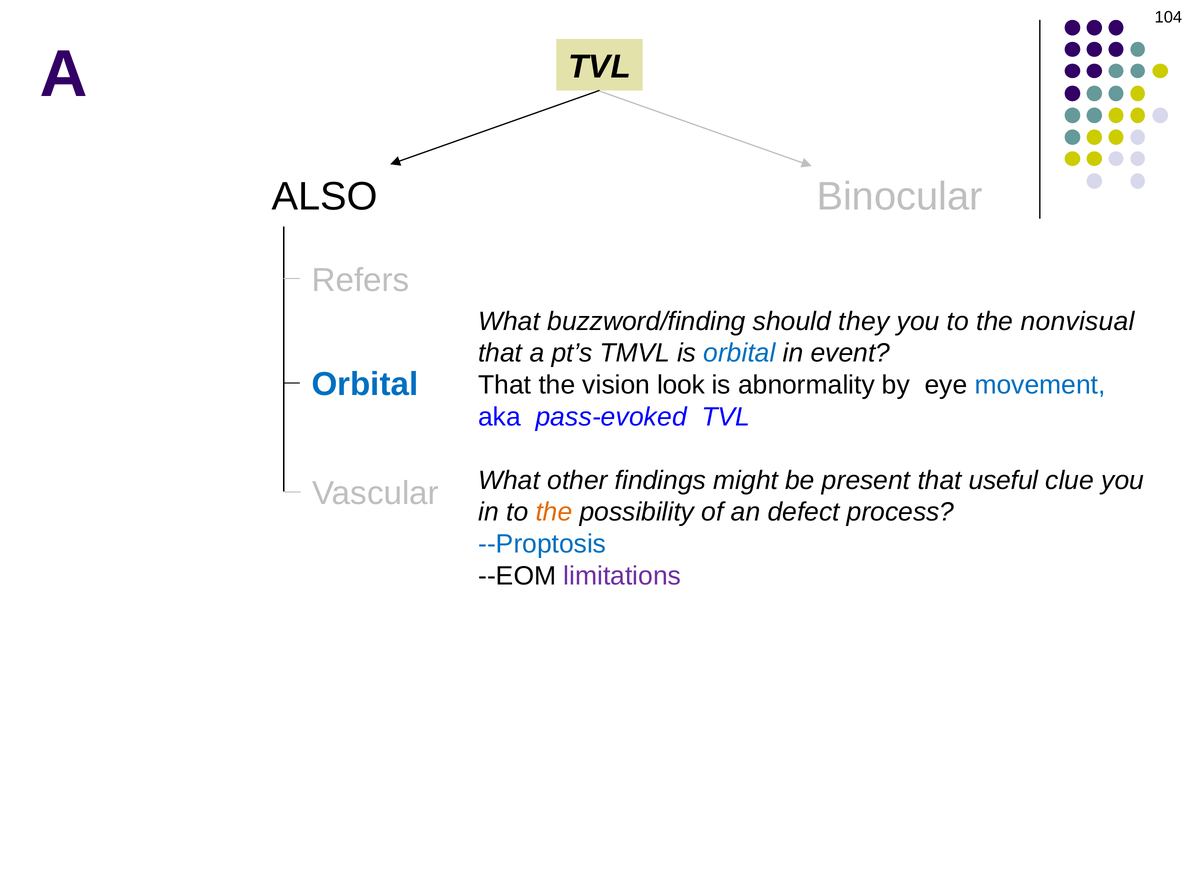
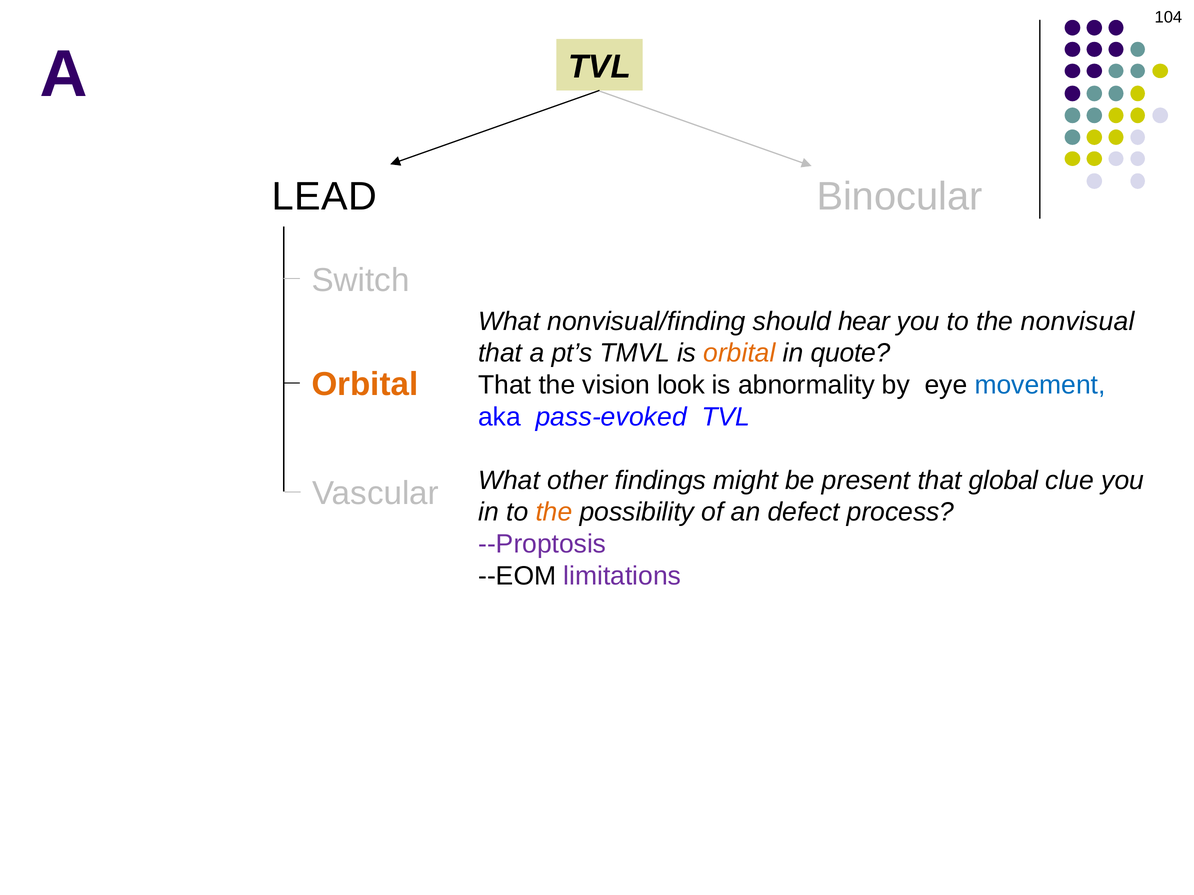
ALSO: ALSO -> LEAD (324, 197)
Refers: Refers -> Switch (361, 281)
buzzword/finding: buzzword/finding -> nonvisual/finding (646, 322)
they: they -> hear (864, 322)
orbital colour: blue -> orange (739, 353)
event: event -> quote (851, 353)
Orbital colour: blue -> orange (365, 385)
useful: useful -> global (1004, 481)
--Proptosis colour: blue -> purple (542, 544)
